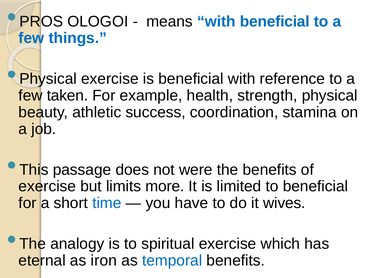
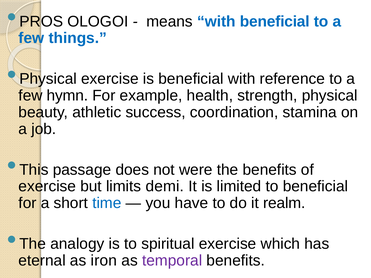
taken: taken -> hymn (67, 96)
more: more -> demi (165, 187)
wives: wives -> realm (284, 203)
temporal colour: blue -> purple (172, 261)
